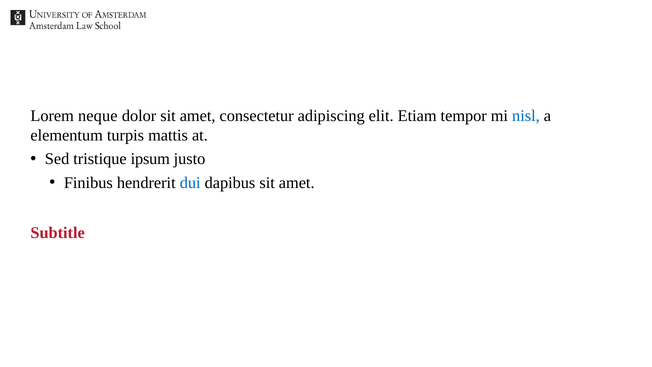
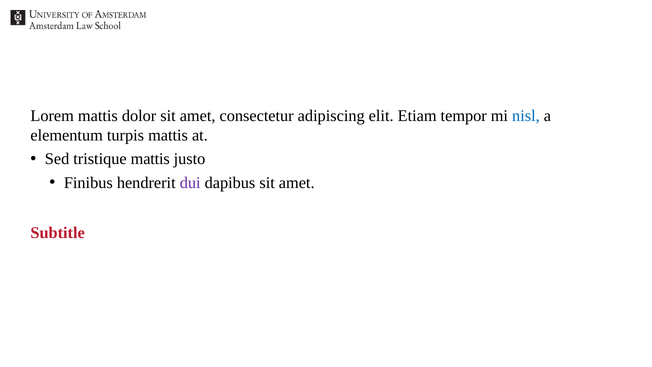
Lorem neque: neque -> mattis (98, 116)
tristique ipsum: ipsum -> mattis (150, 159)
dui colour: blue -> purple (190, 183)
